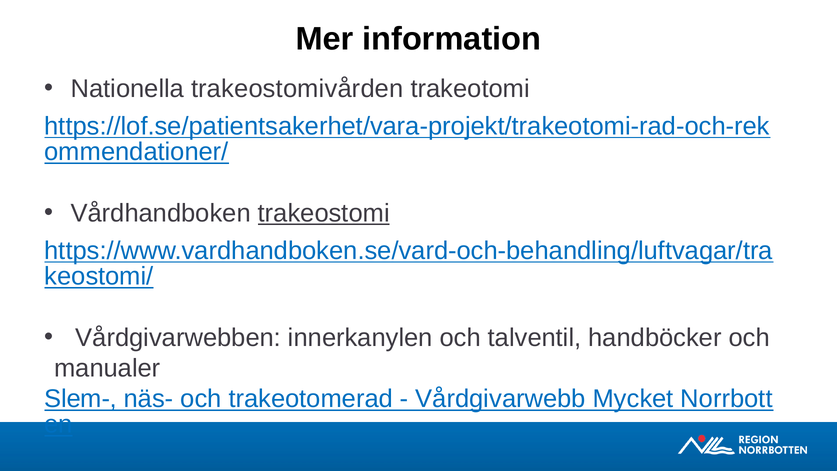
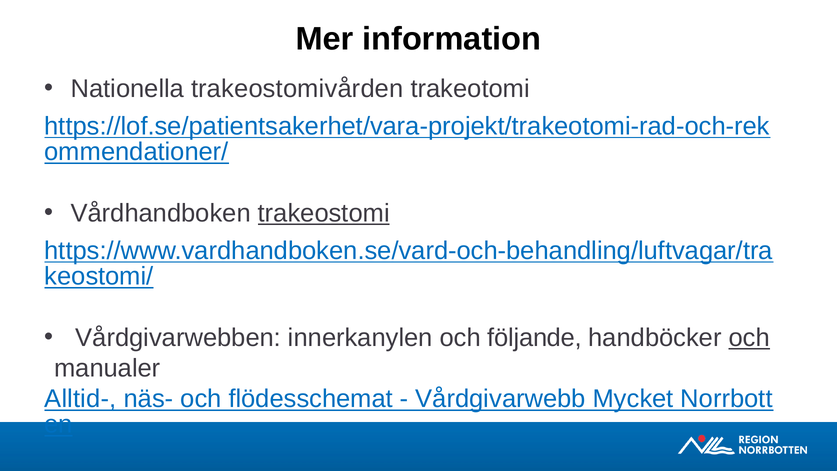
talventil: talventil -> följande (535, 338)
och underline: none -> present (749, 338)
Slem-: Slem- -> Alltid- (80, 399)
trakeotomerad: trakeotomerad -> flödesschemat (311, 399)
